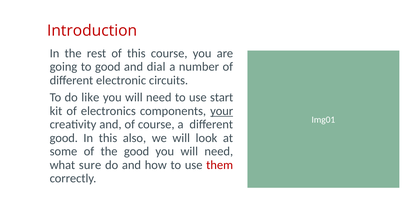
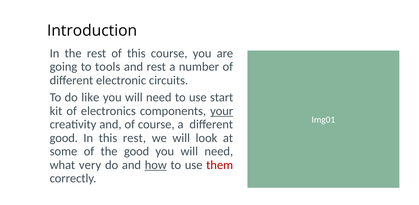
Introduction colour: red -> black (92, 31)
to good: good -> tools (108, 67)
and dial: dial -> rest (156, 67)
this also: also -> rest (134, 138)
sure: sure -> very (90, 165)
how underline: none -> present (156, 165)
